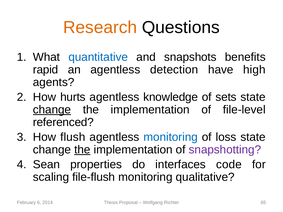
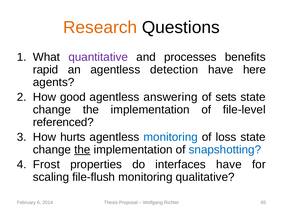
quantitative colour: blue -> purple (98, 57)
snapshots: snapshots -> processes (190, 57)
high: high -> here (254, 70)
hurts: hurts -> good (73, 97)
knowledge: knowledge -> answering (171, 97)
change underline: present -> none (52, 110)
flush: flush -> hurts (73, 137)
snapshotting colour: purple -> blue (225, 150)
Sean: Sean -> Frost (46, 165)
interfaces code: code -> have (229, 165)
